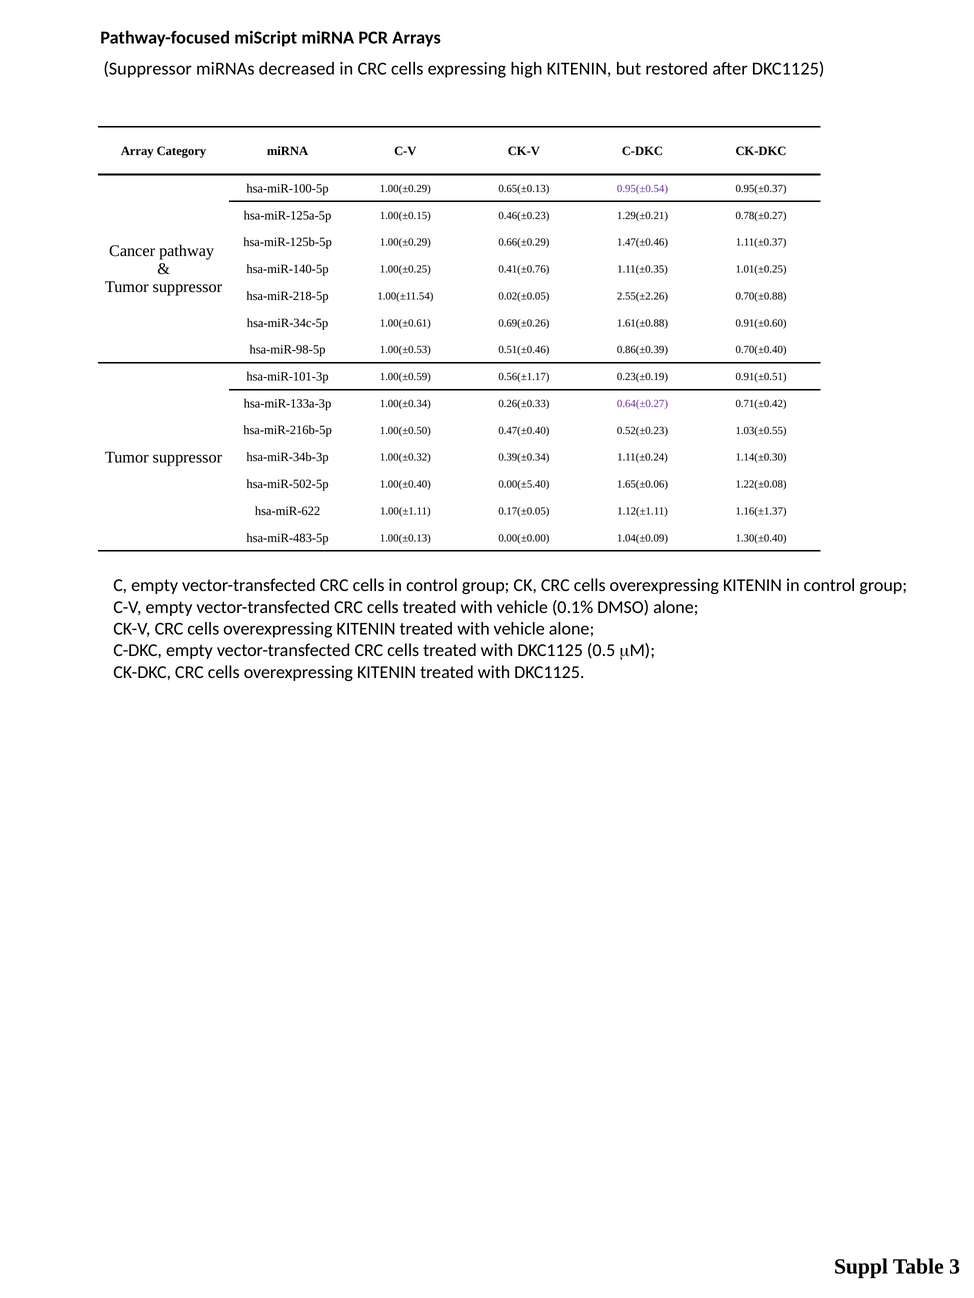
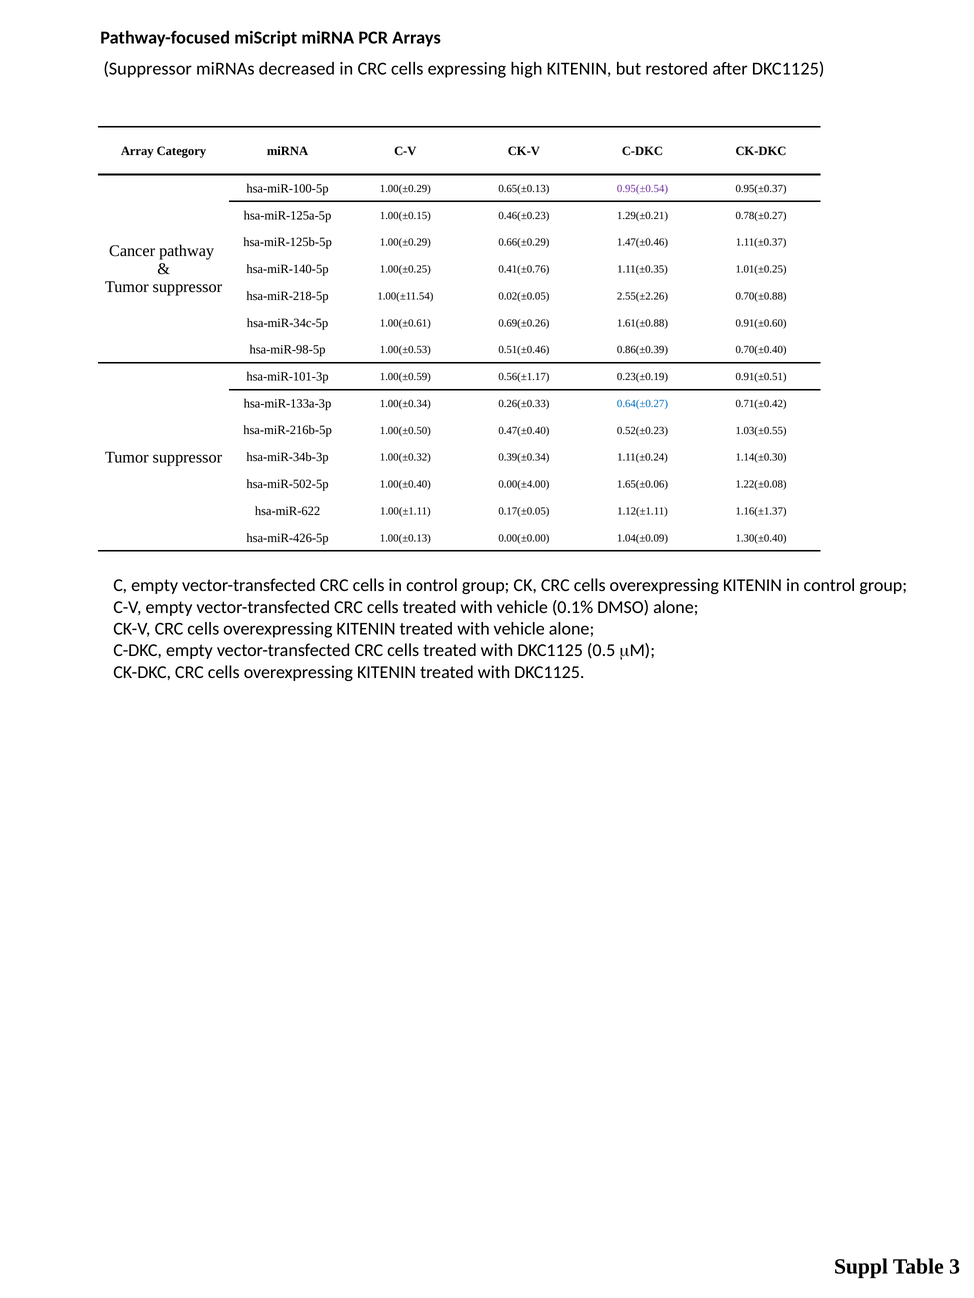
0.64(±0.27 colour: purple -> blue (642, 404)
0.00(±5.40: 0.00(±5.40 -> 0.00(±4.00 (524, 484)
hsa-miR-483-5p: hsa-miR-483-5p -> hsa-miR-426-5p (288, 538)
